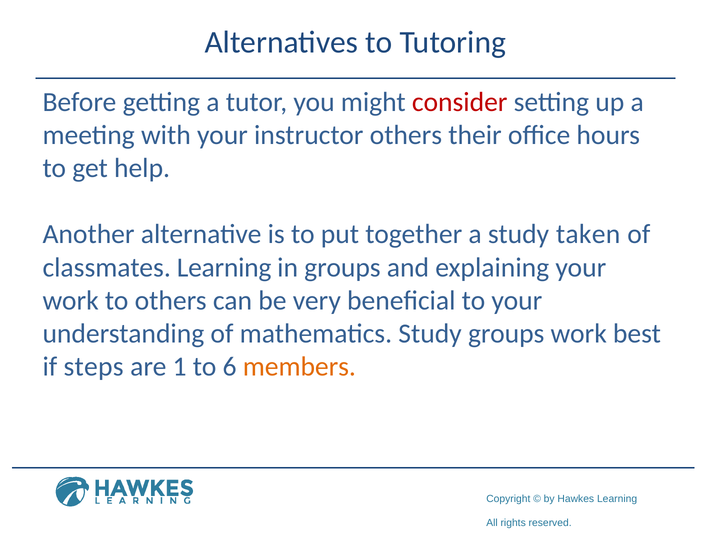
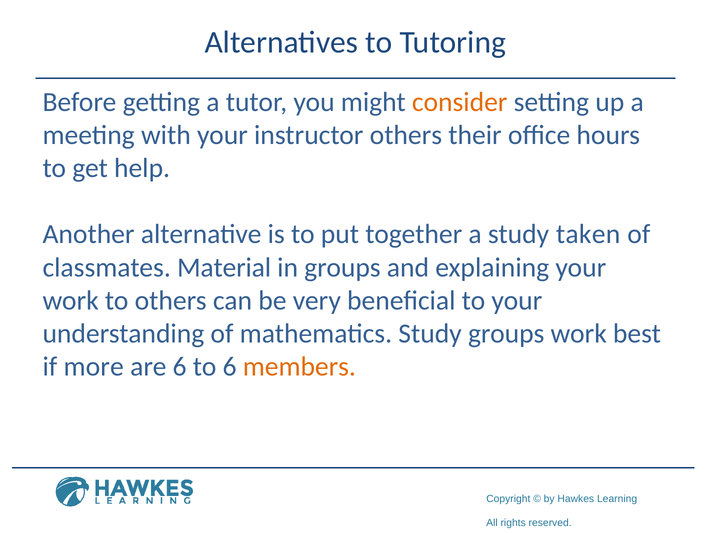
consider colour: red -> orange (460, 102)
classmates Learning: Learning -> Material (224, 268)
steps: steps -> more (94, 367)
are 1: 1 -> 6 (180, 367)
